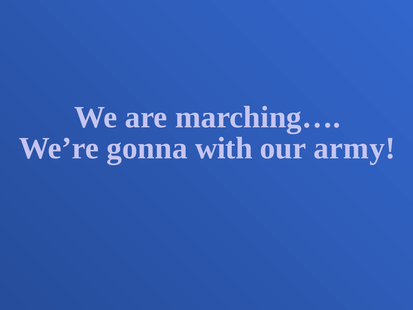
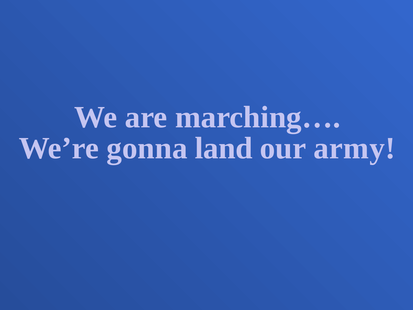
with: with -> land (224, 148)
